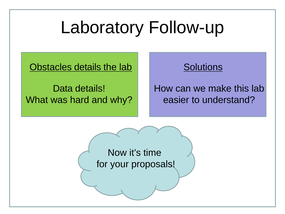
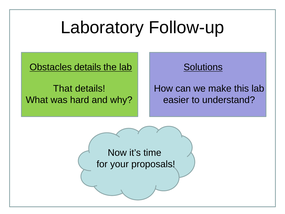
Data: Data -> That (63, 89)
